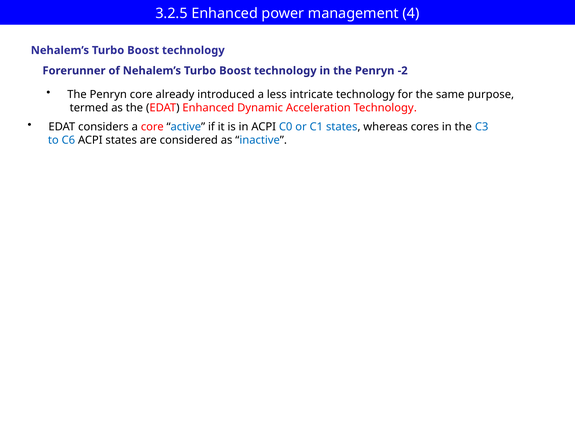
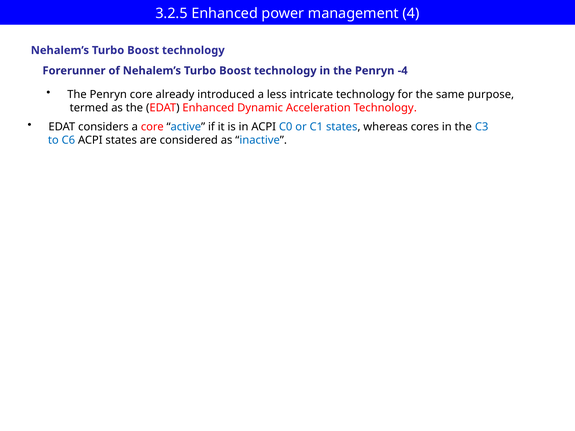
-2: -2 -> -4 (403, 71)
